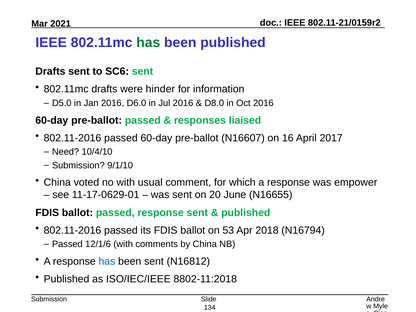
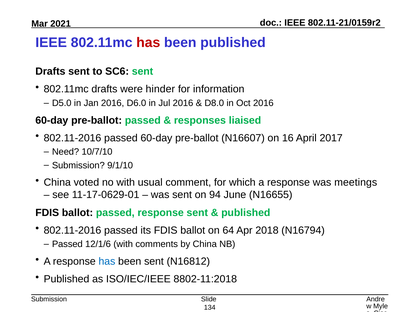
has colour: green -> red (148, 43)
10/4/10: 10/4/10 -> 10/7/10 (97, 152)
empower: empower -> meetings (356, 182)
20: 20 -> 94 (215, 195)
53: 53 -> 64 (228, 230)
